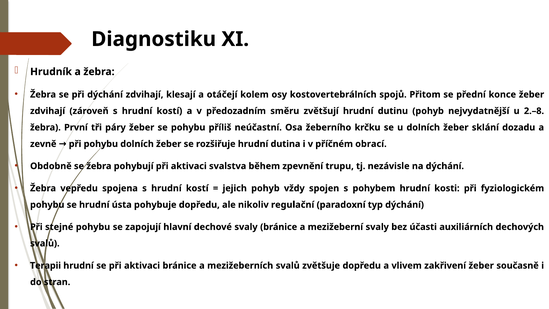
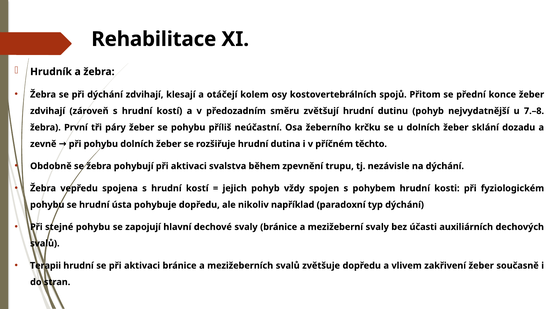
Diagnostiku: Diagnostiku -> Rehabilitace (154, 39)
2.–8: 2.–8 -> 7.–8 (534, 111)
obrací: obrací -> těchto (371, 144)
regulační: regulační -> například (293, 205)
